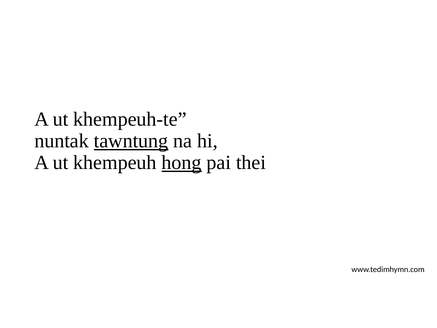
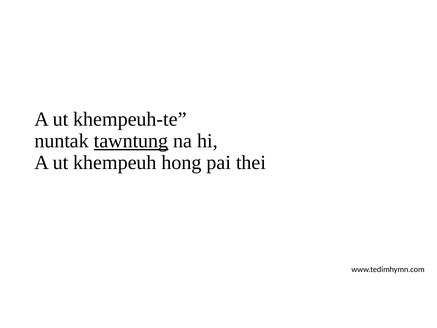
hong underline: present -> none (182, 163)
